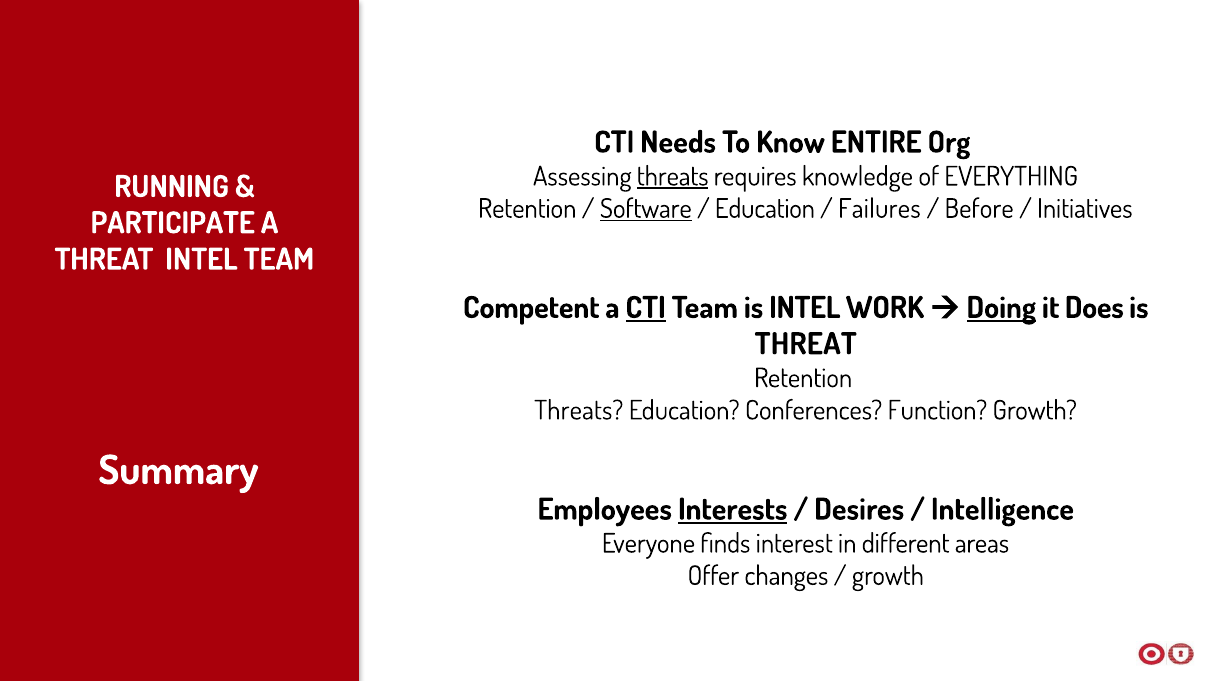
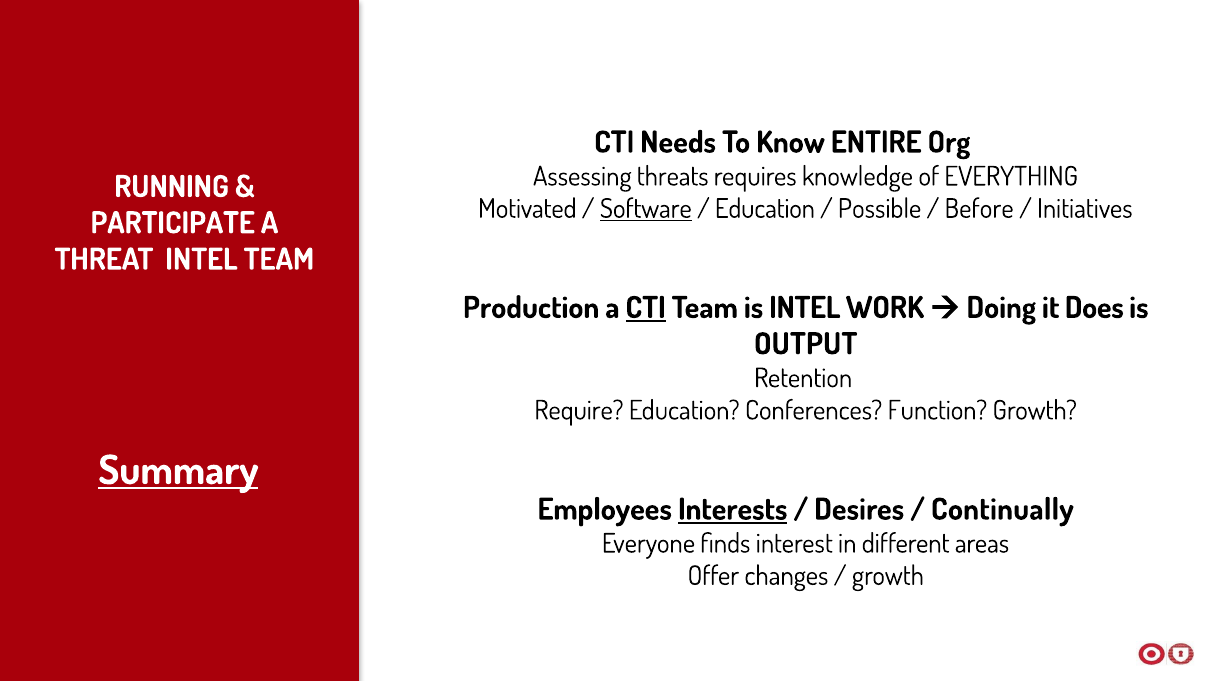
threats underline: present -> none (673, 177)
Retention: Retention -> Motivated (527, 209)
Failures: Failures -> Possible (880, 209)
Competent: Competent -> Production (531, 308)
Doing underline: present -> none (1001, 308)
THREAT: THREAT -> OUTPUT (806, 344)
Threats: Threats -> Require (579, 410)
Summary underline: none -> present (178, 471)
Intelligence: Intelligence -> Continually (1002, 509)
